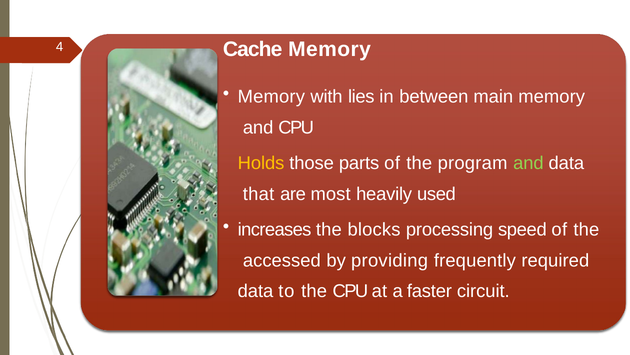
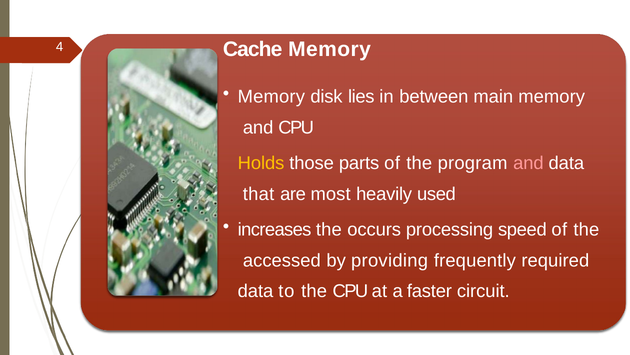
with: with -> disk (326, 97)
and colour: light green -> pink (528, 163)
blocks: blocks -> occurs (374, 229)
